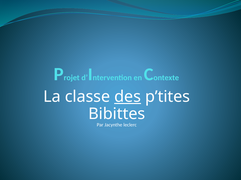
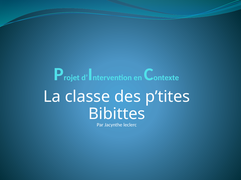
des underline: present -> none (128, 97)
